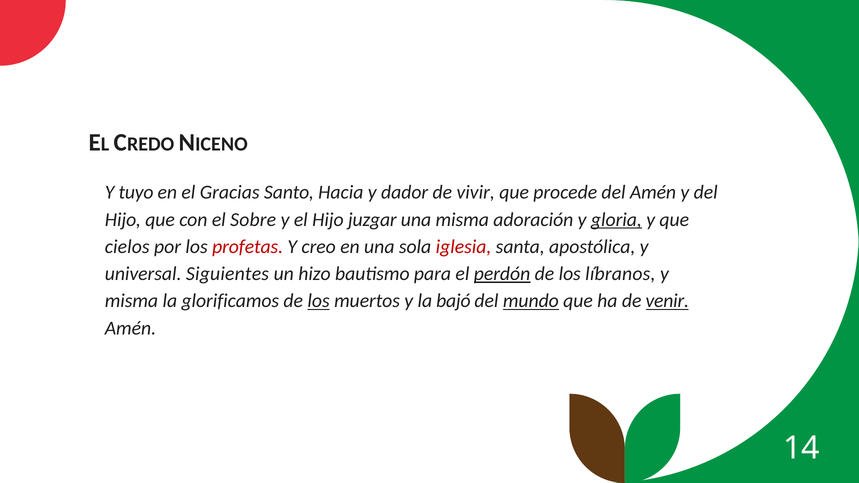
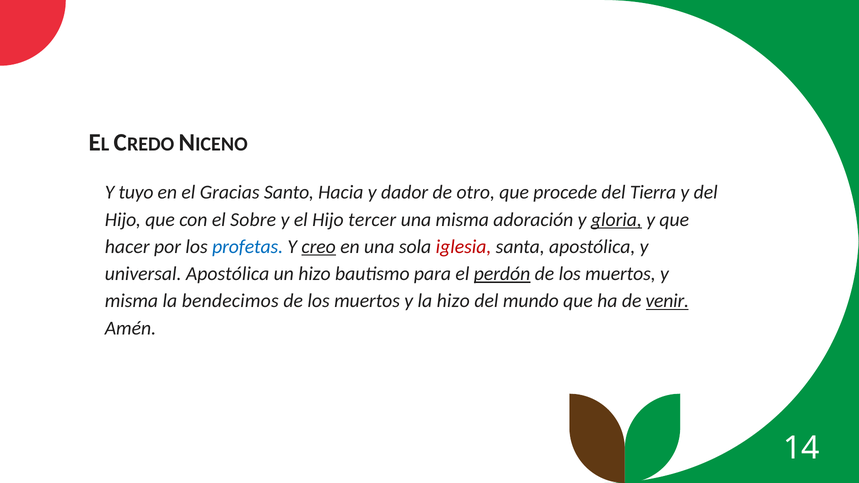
vivir: vivir -> otro (476, 192)
del Amén: Amén -> Tierra (653, 192)
juzgar: juzgar -> tercer (372, 220)
cielos: cielos -> hacer (127, 247)
profetas colour: red -> blue (248, 247)
creo underline: none -> present (319, 247)
universal Siguientes: Siguientes -> Apostólica (228, 274)
líbranos: líbranos -> muertos (620, 274)
glorificamos: glorificamos -> bendecimos (230, 301)
los underline: present -> none (319, 301)
la bajó: bajó -> hizo (453, 301)
mundo underline: present -> none (531, 301)
